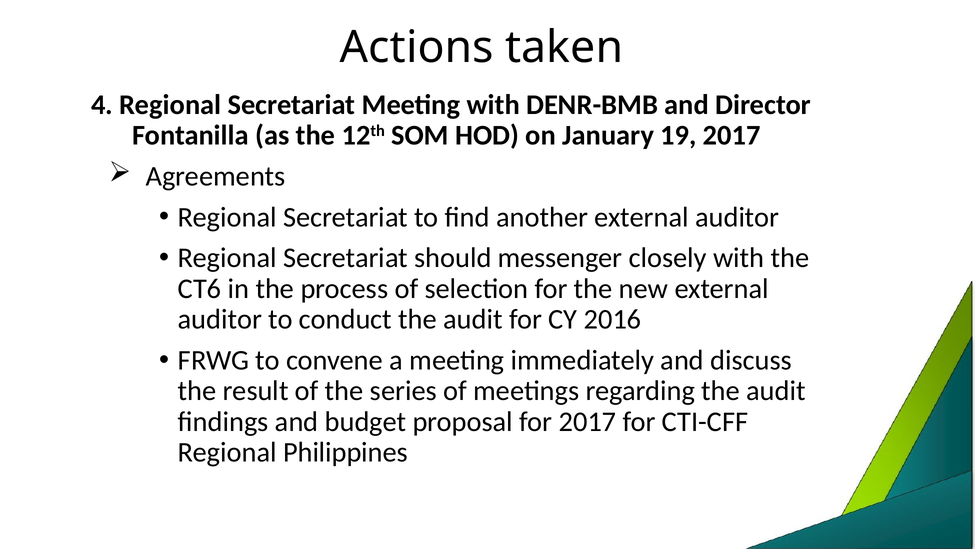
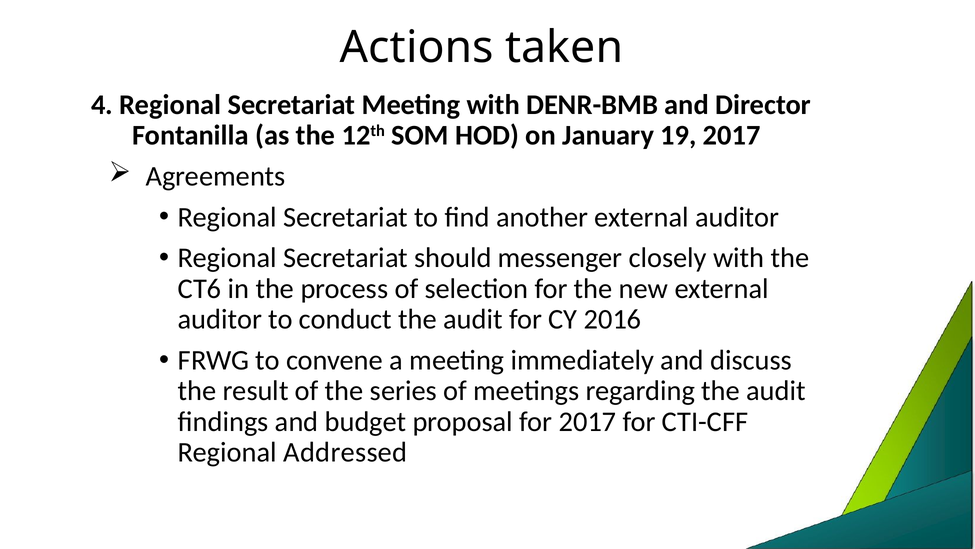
Philippines: Philippines -> Addressed (345, 452)
